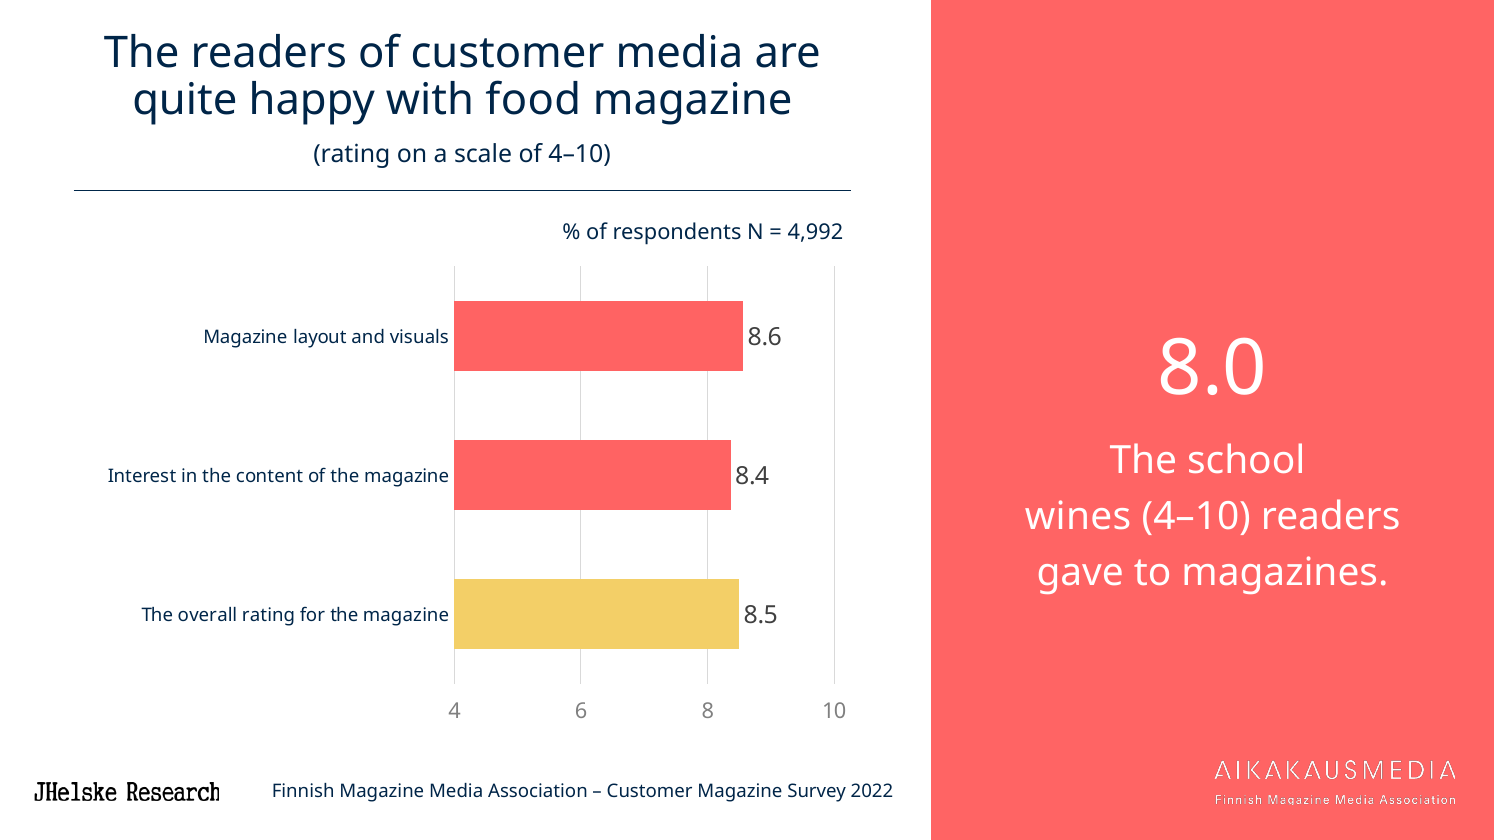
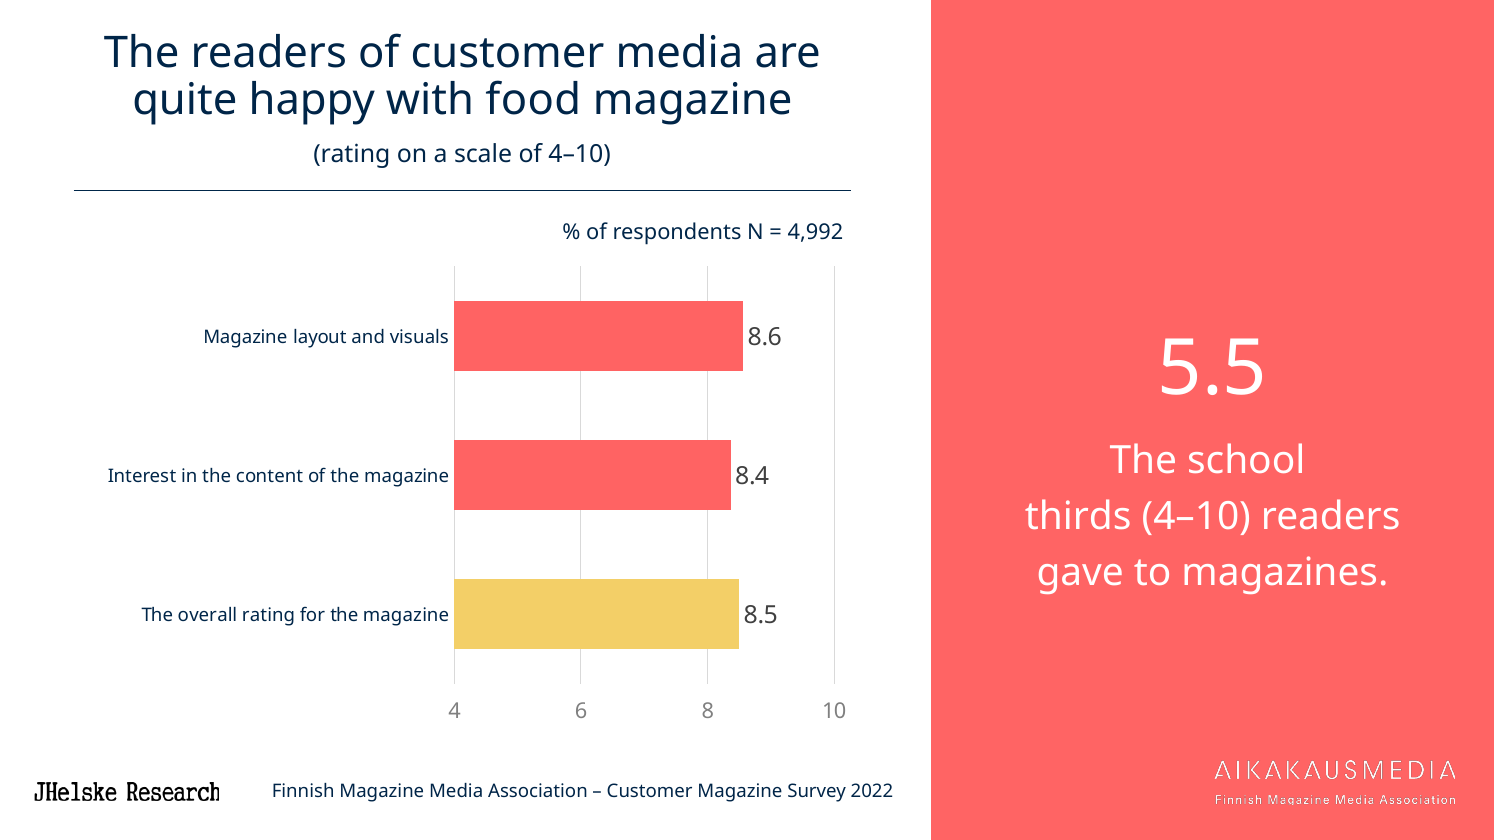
8.0: 8.0 -> 5.5 (1213, 369)
wines: wines -> thirds (1078, 517)
